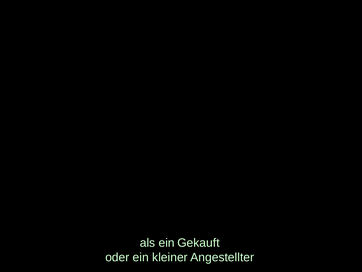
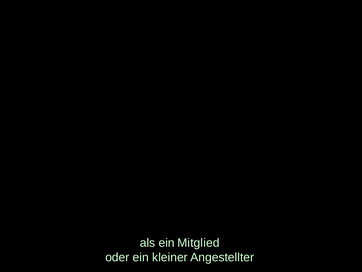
Gekauft: Gekauft -> Mitglied (198, 242)
